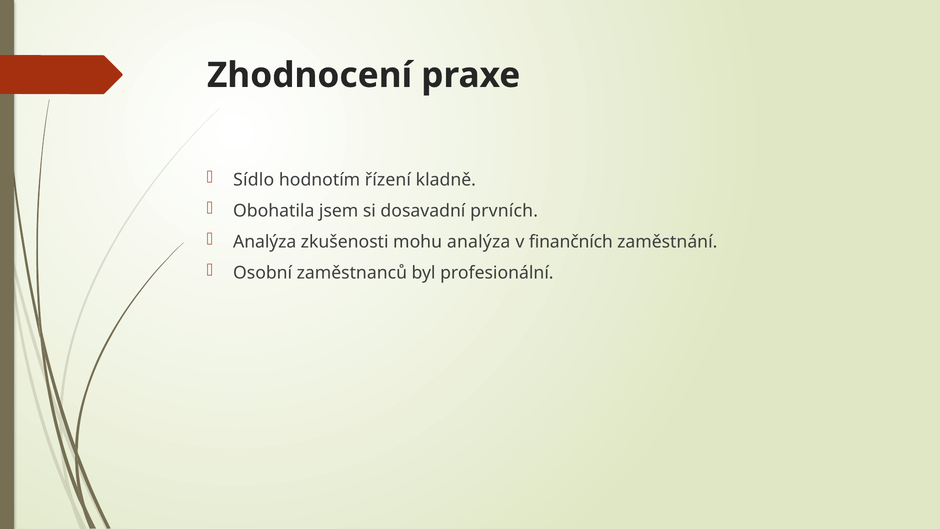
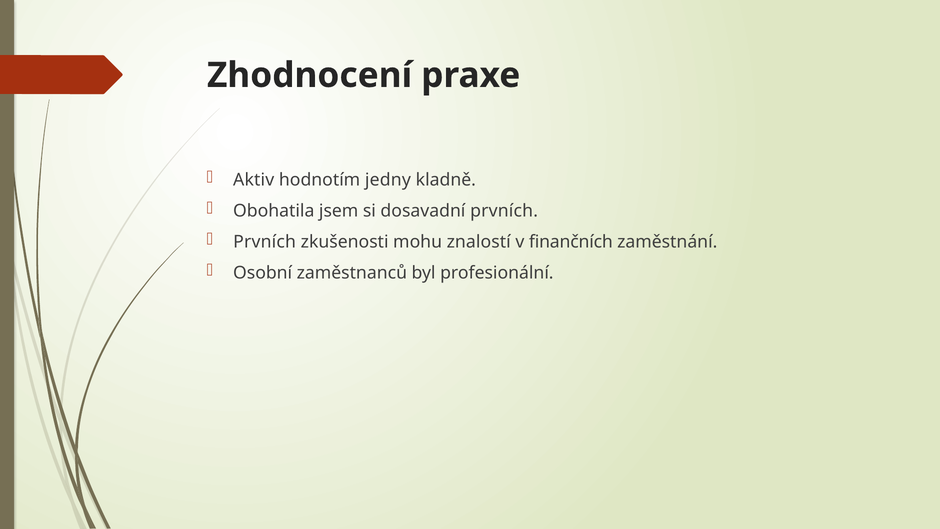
Sídlo: Sídlo -> Aktiv (254, 180)
řízení: řízení -> jedny (388, 180)
Analýza: Analýza -> Prvních (265, 242)
mohu analýza: analýza -> znalostí (479, 242)
